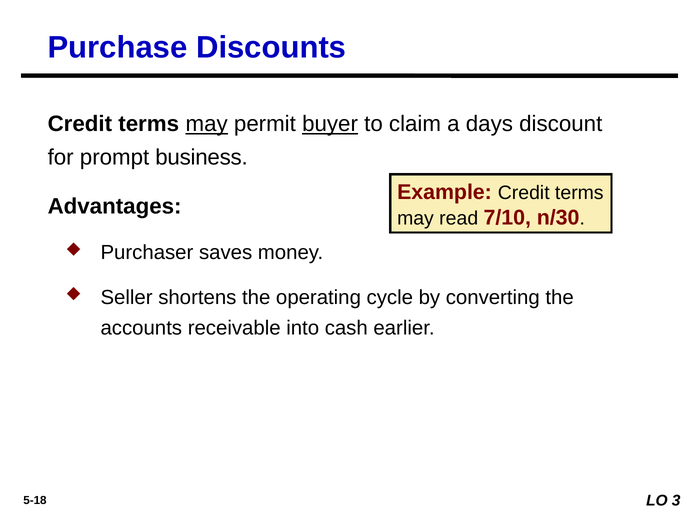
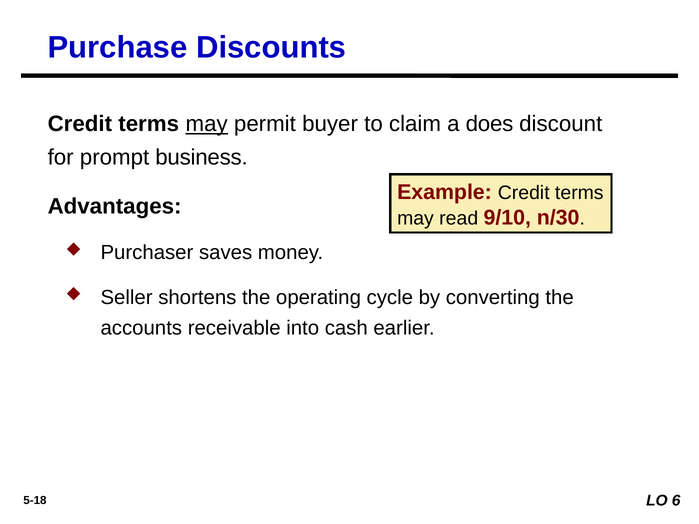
buyer underline: present -> none (330, 124)
days: days -> does (490, 124)
7/10: 7/10 -> 9/10 (507, 218)
3: 3 -> 6 (676, 501)
